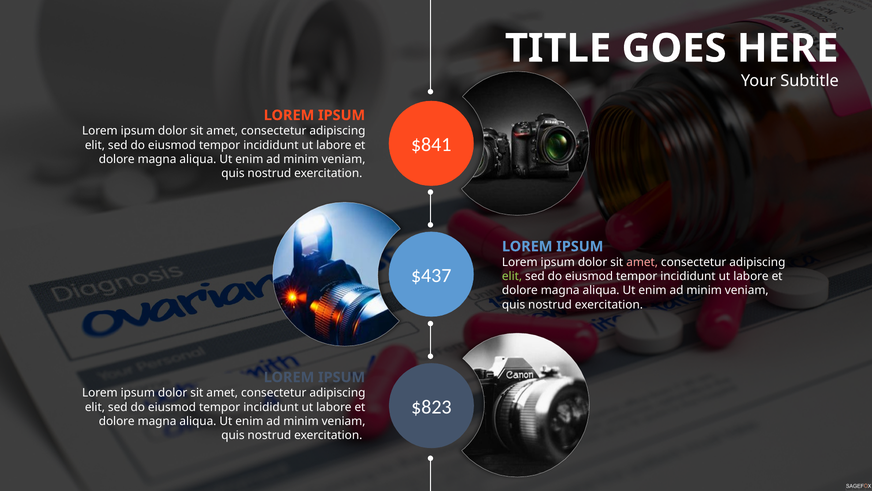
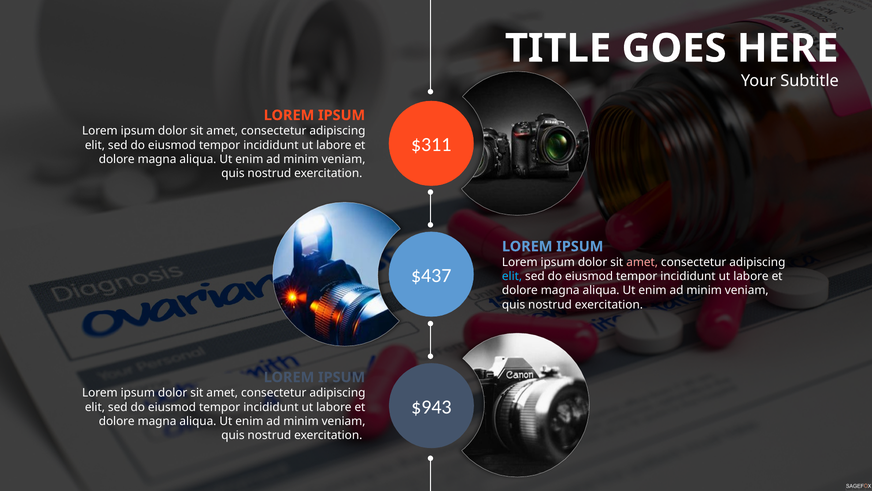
$841: $841 -> $311 (431, 145)
elit colour: light green -> light blue (512, 276)
$823: $823 -> $943 (431, 407)
